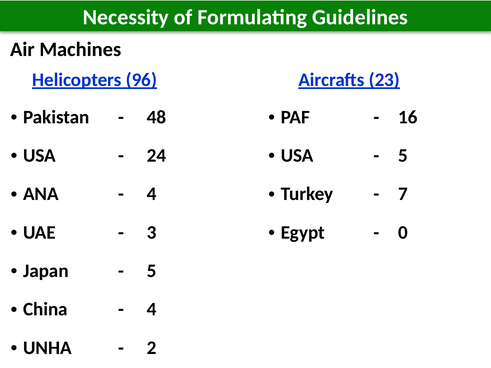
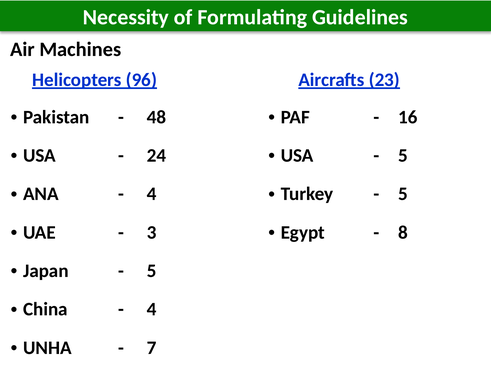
7: 7 -> 5 (403, 194)
0: 0 -> 8 (403, 233)
2: 2 -> 7 (152, 348)
